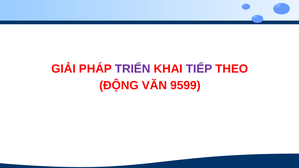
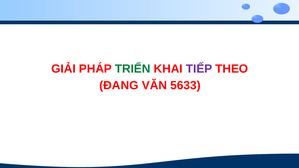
TRIỂN colour: purple -> green (133, 69)
ĐỘNG: ĐỘNG -> ĐANG (119, 85)
9599: 9599 -> 5633 (185, 85)
